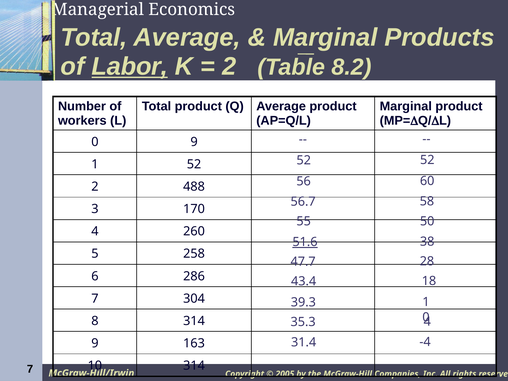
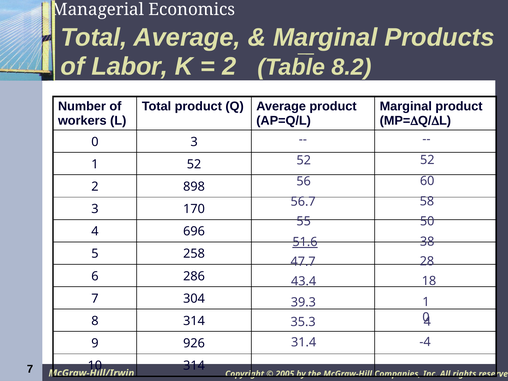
Labor underline: present -> none (130, 66)
0 9: 9 -> 3 (194, 142)
488: 488 -> 898 (194, 187)
260: 260 -> 696 (194, 231)
163: 163 -> 926 (194, 343)
